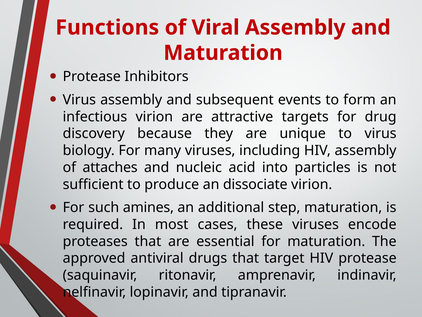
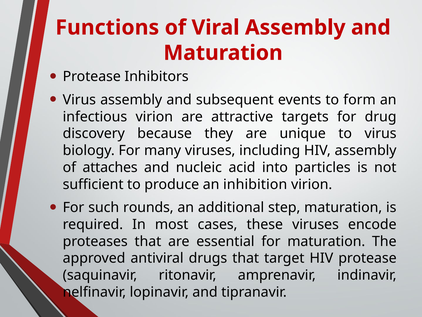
dissociate: dissociate -> inhibition (255, 184)
amines: amines -> rounds (148, 207)
